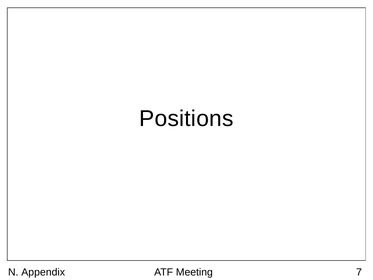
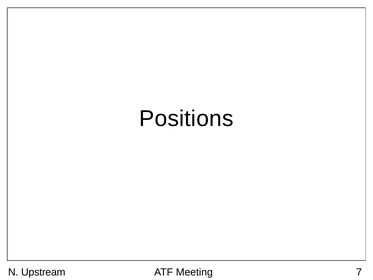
Appendix: Appendix -> Upstream (43, 272)
